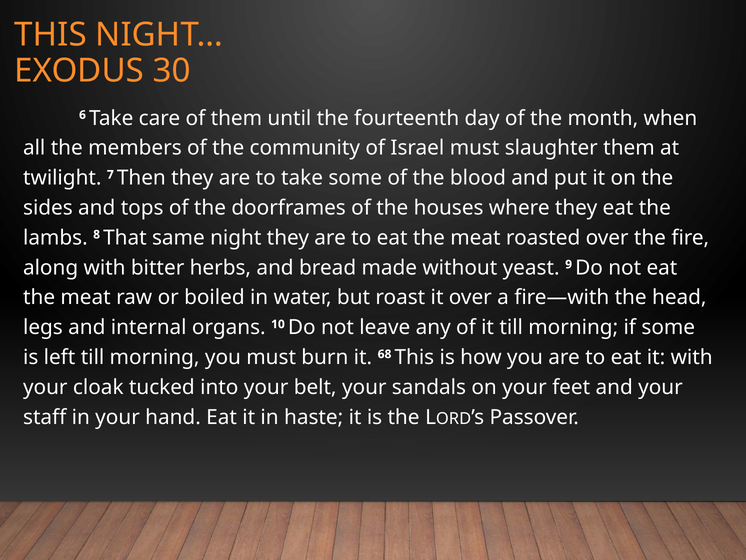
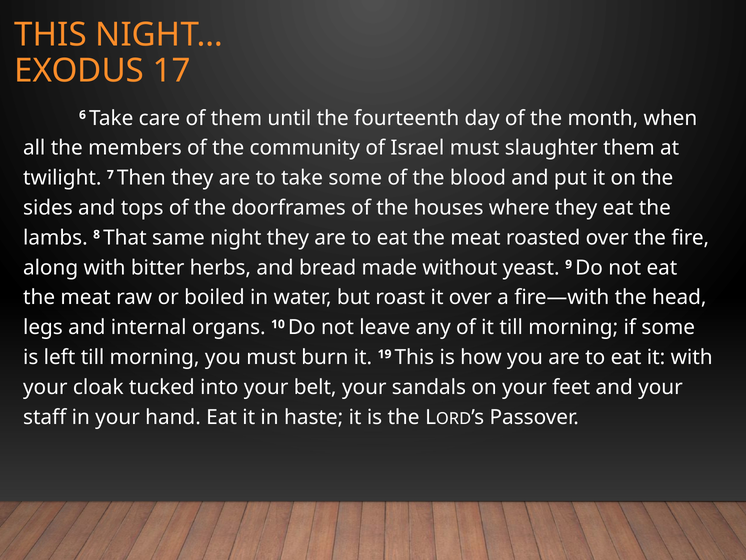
30: 30 -> 17 (172, 71)
68: 68 -> 19 (385, 354)
